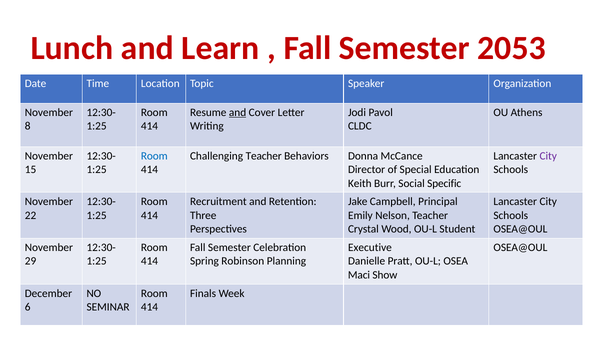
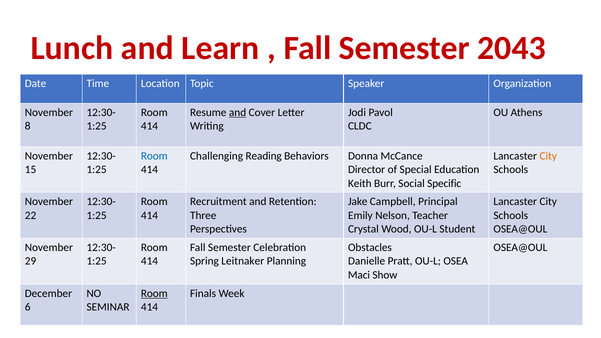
2053: 2053 -> 2043 (512, 48)
Challenging Teacher: Teacher -> Reading (264, 156)
City colour: purple -> orange (548, 156)
Executive: Executive -> Obstacles (370, 248)
Robinson: Robinson -> Leitnaker (243, 261)
Room underline: none -> present (154, 293)
